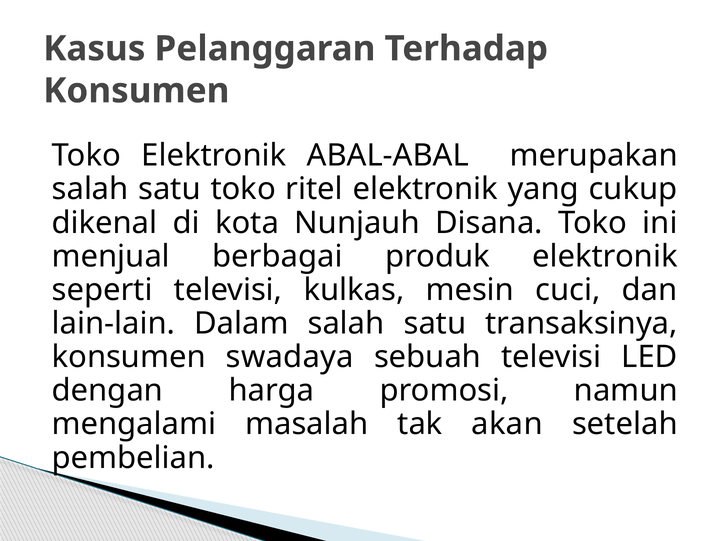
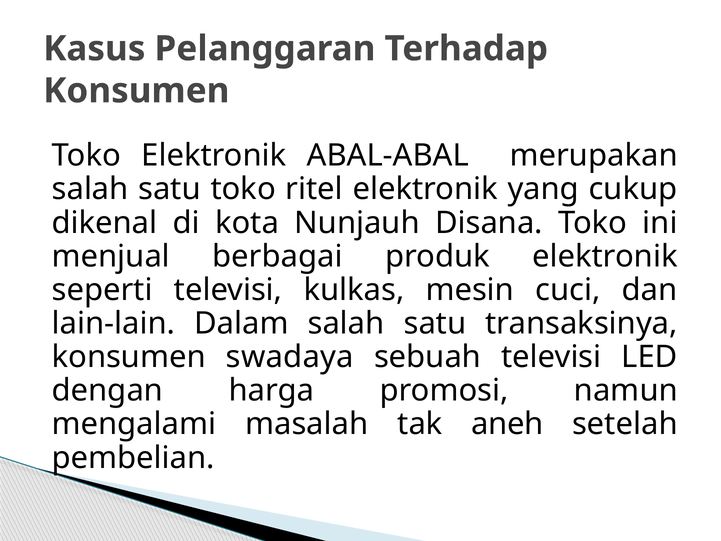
akan: akan -> aneh (507, 424)
